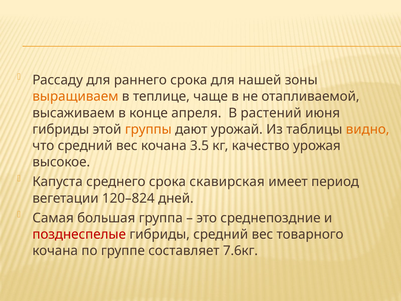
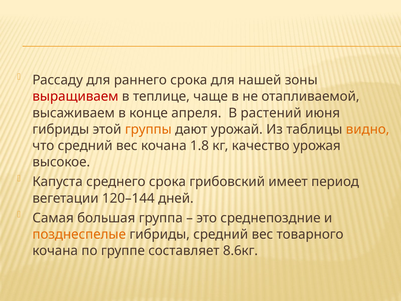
выращиваем colour: orange -> red (75, 96)
3.5: 3.5 -> 1.8 (200, 146)
скавирская: скавирская -> грибовский (227, 182)
120–824: 120–824 -> 120–144 (128, 198)
позднеспелые colour: red -> orange (79, 234)
7.6кг: 7.6кг -> 8.6кг (240, 251)
